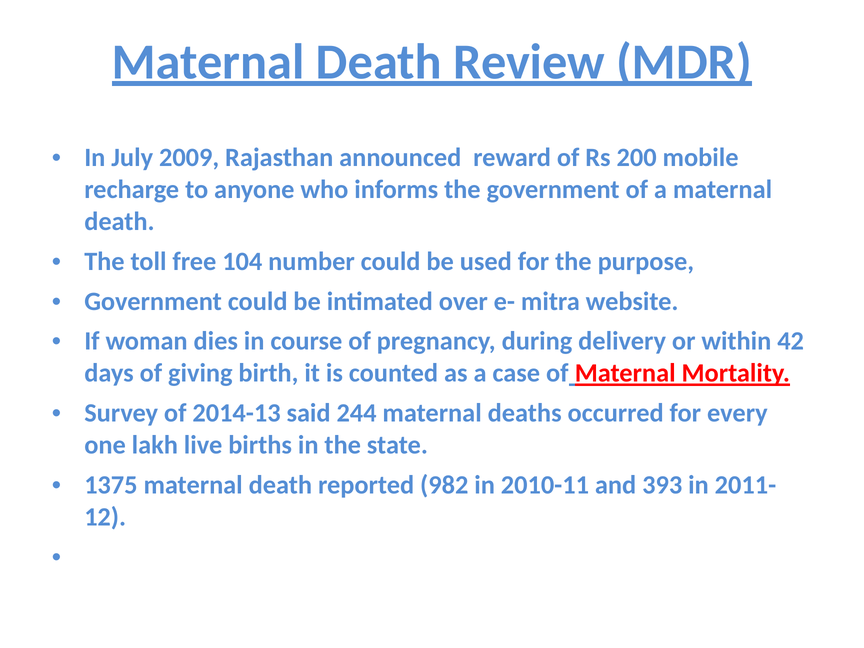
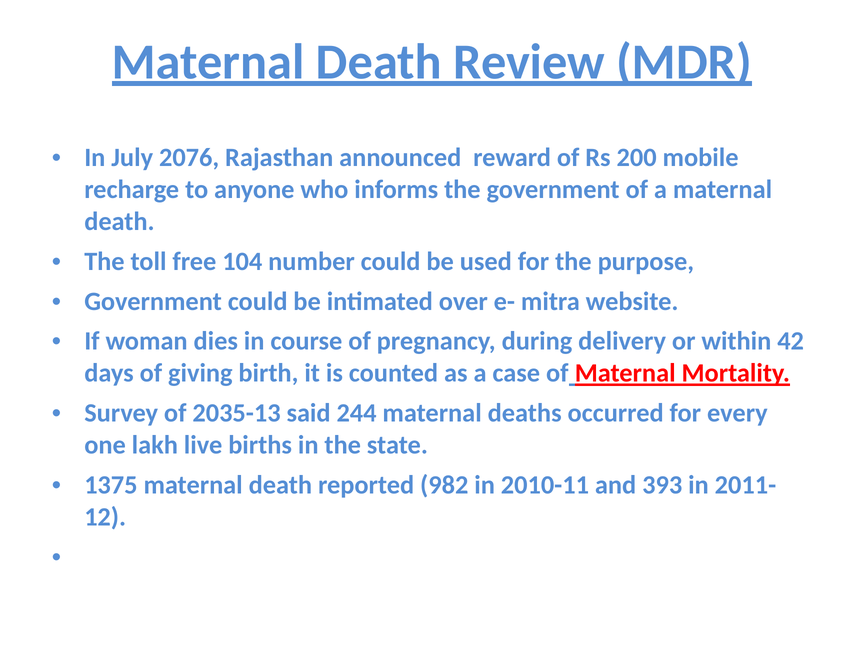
2009: 2009 -> 2076 (189, 157)
2014-13: 2014-13 -> 2035-13 (237, 413)
